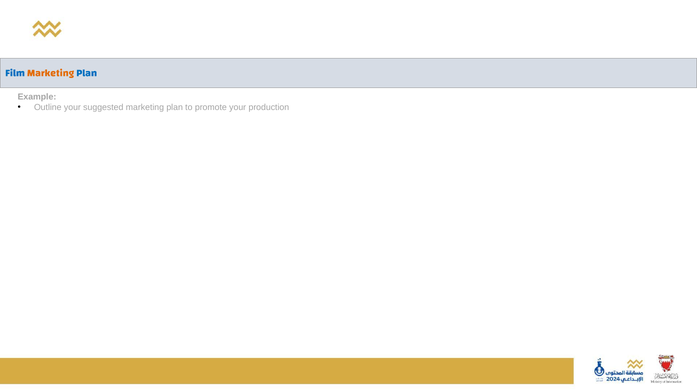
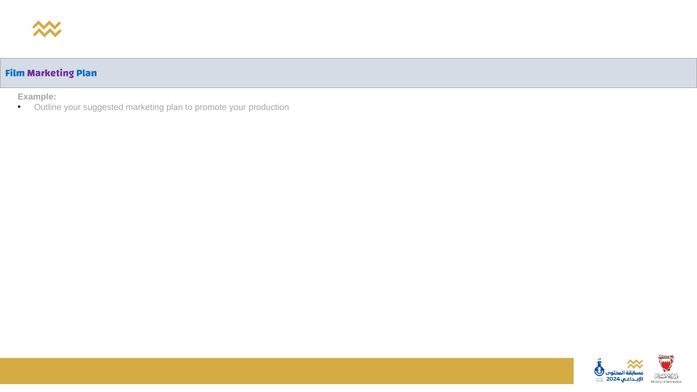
Marketing colour: orange -> purple (51, 73)
